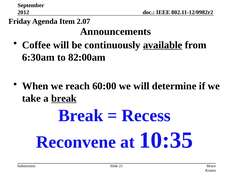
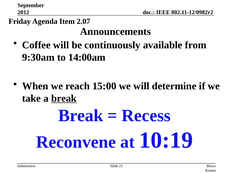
available underline: present -> none (163, 45)
6:30am: 6:30am -> 9:30am (38, 57)
82:00am: 82:00am -> 14:00am (87, 57)
60:00: 60:00 -> 15:00 (104, 86)
10:35: 10:35 -> 10:19 (166, 140)
